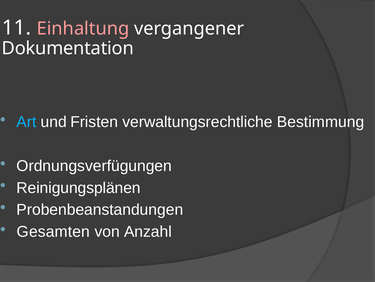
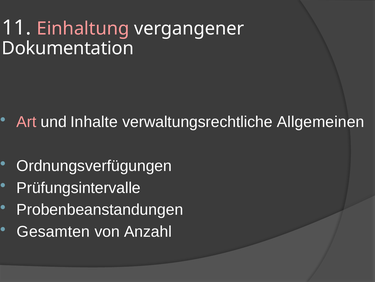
Art colour: light blue -> pink (26, 122)
Fristen: Fristen -> Inhalte (94, 122)
Bestimmung: Bestimmung -> Allgemeinen (321, 122)
Reinigungsplänen: Reinigungsplänen -> Prüfungsintervalle (79, 187)
